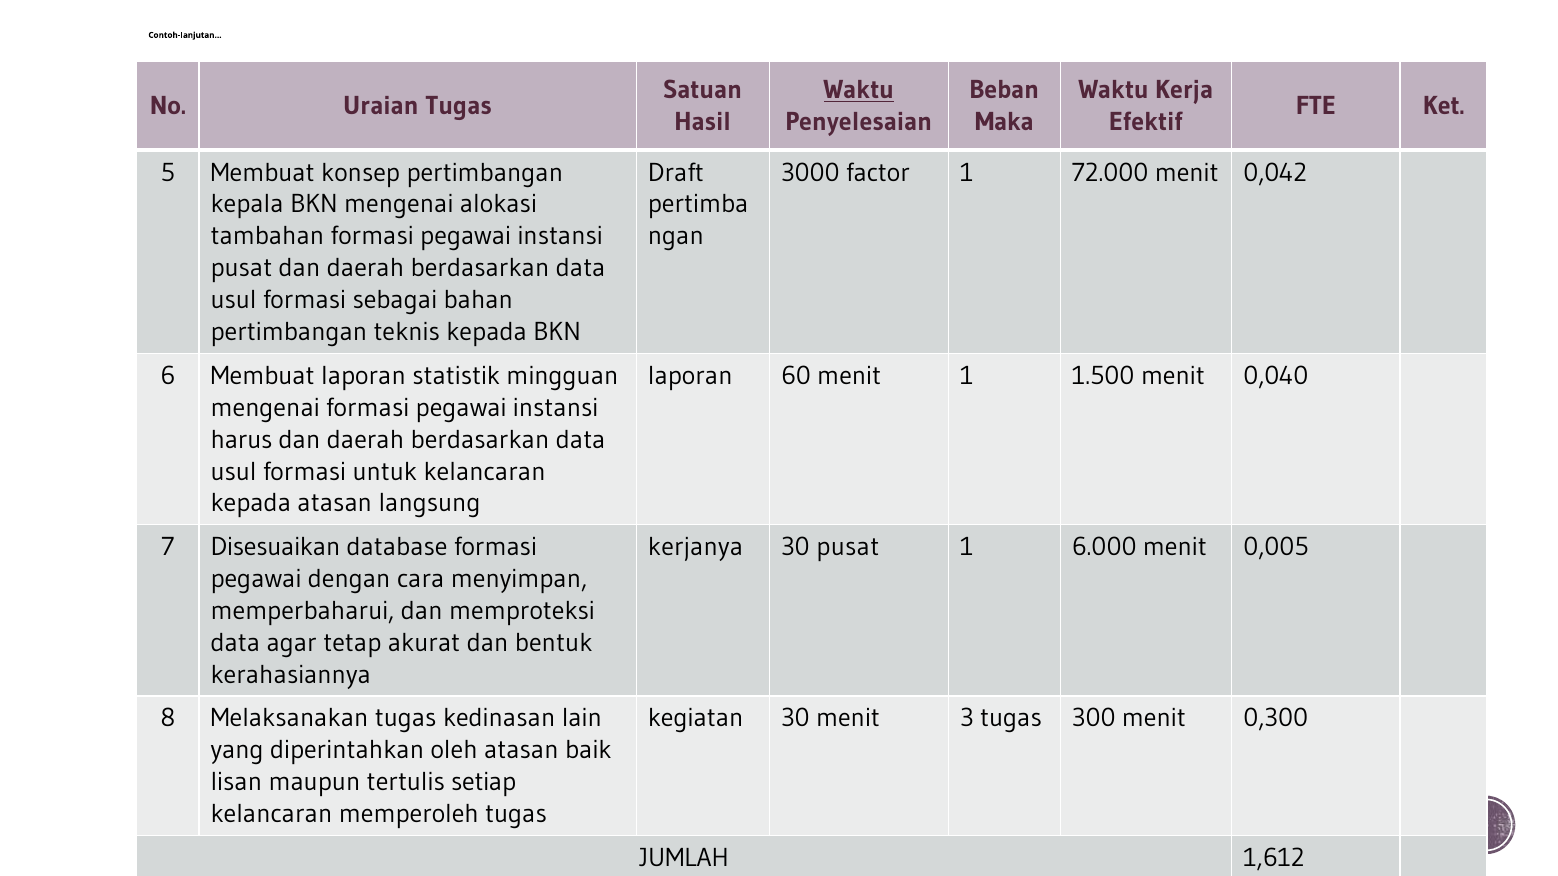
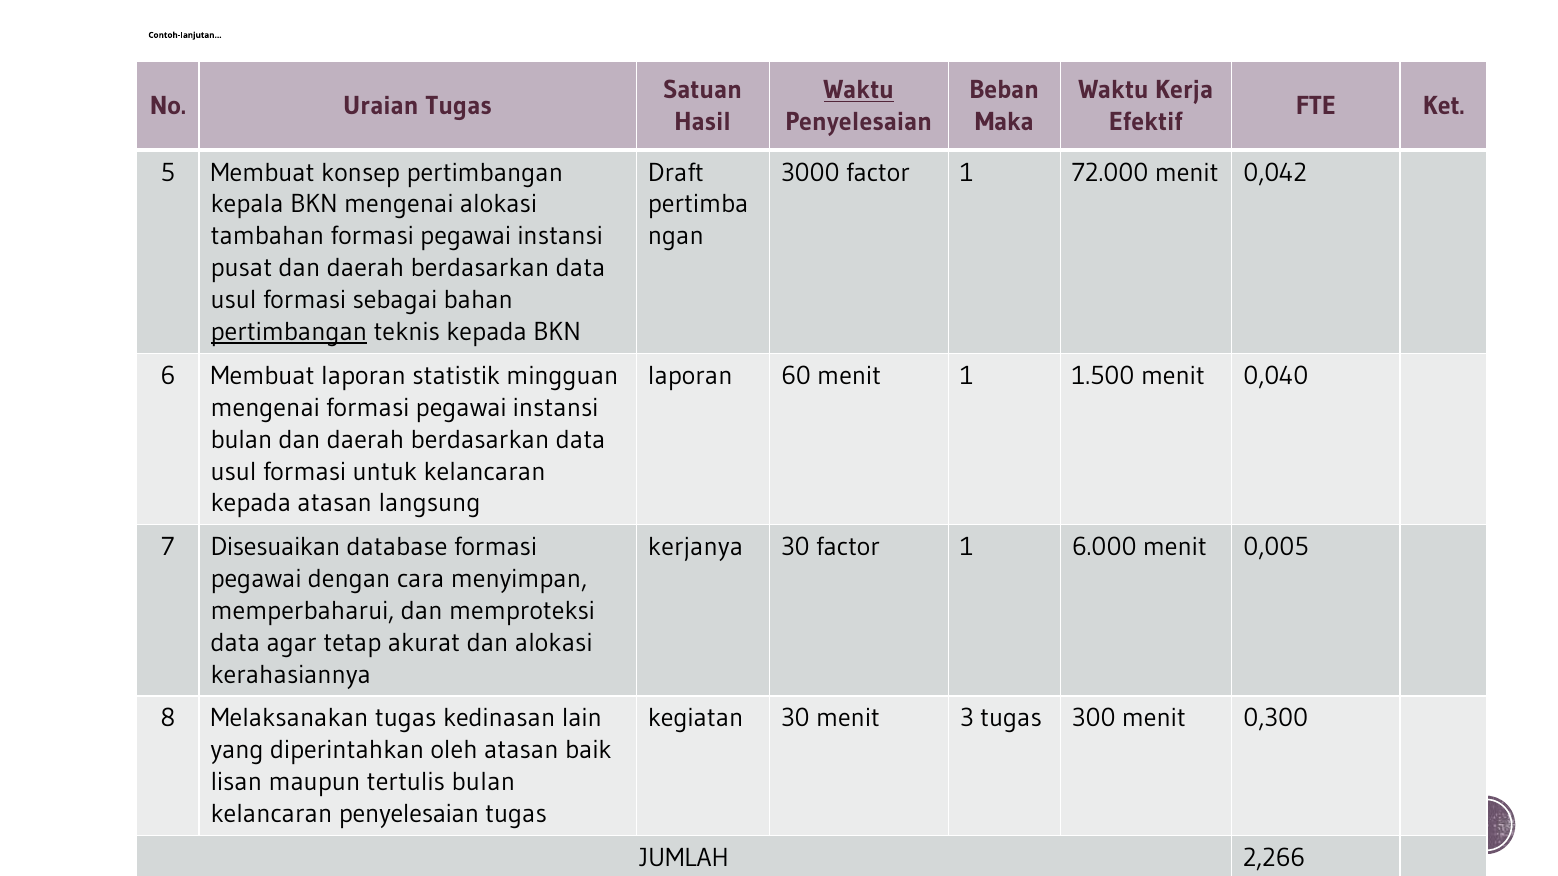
pertimbangan underline: none -> present (289, 332)
harus: harus -> bulan (242, 440)
30 pusat: pusat -> factor (848, 547)
dan bentuk: bentuk -> alokasi (554, 643)
tertulis setiap: setiap -> bulan (483, 782)
kelancaran memperoleh: memperoleh -> penyelesaian (409, 814)
1,612: 1,612 -> 2,266 (1274, 858)
